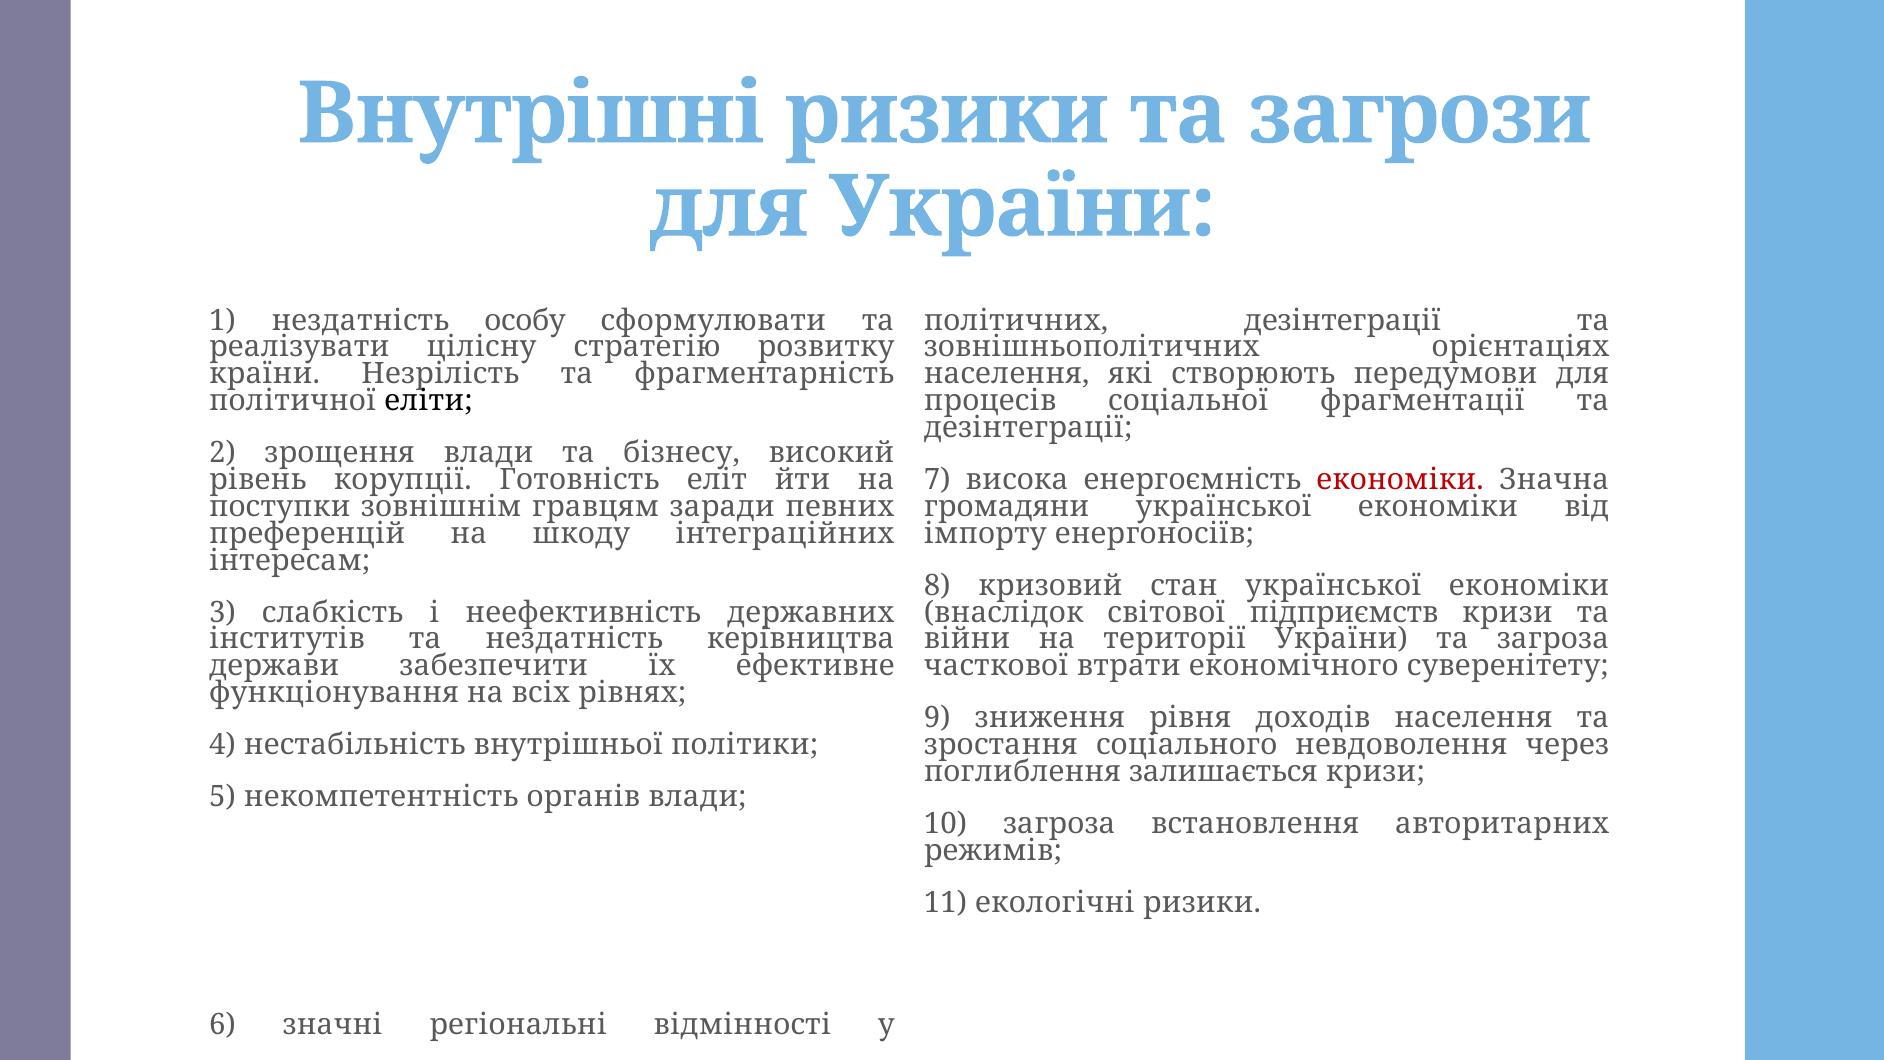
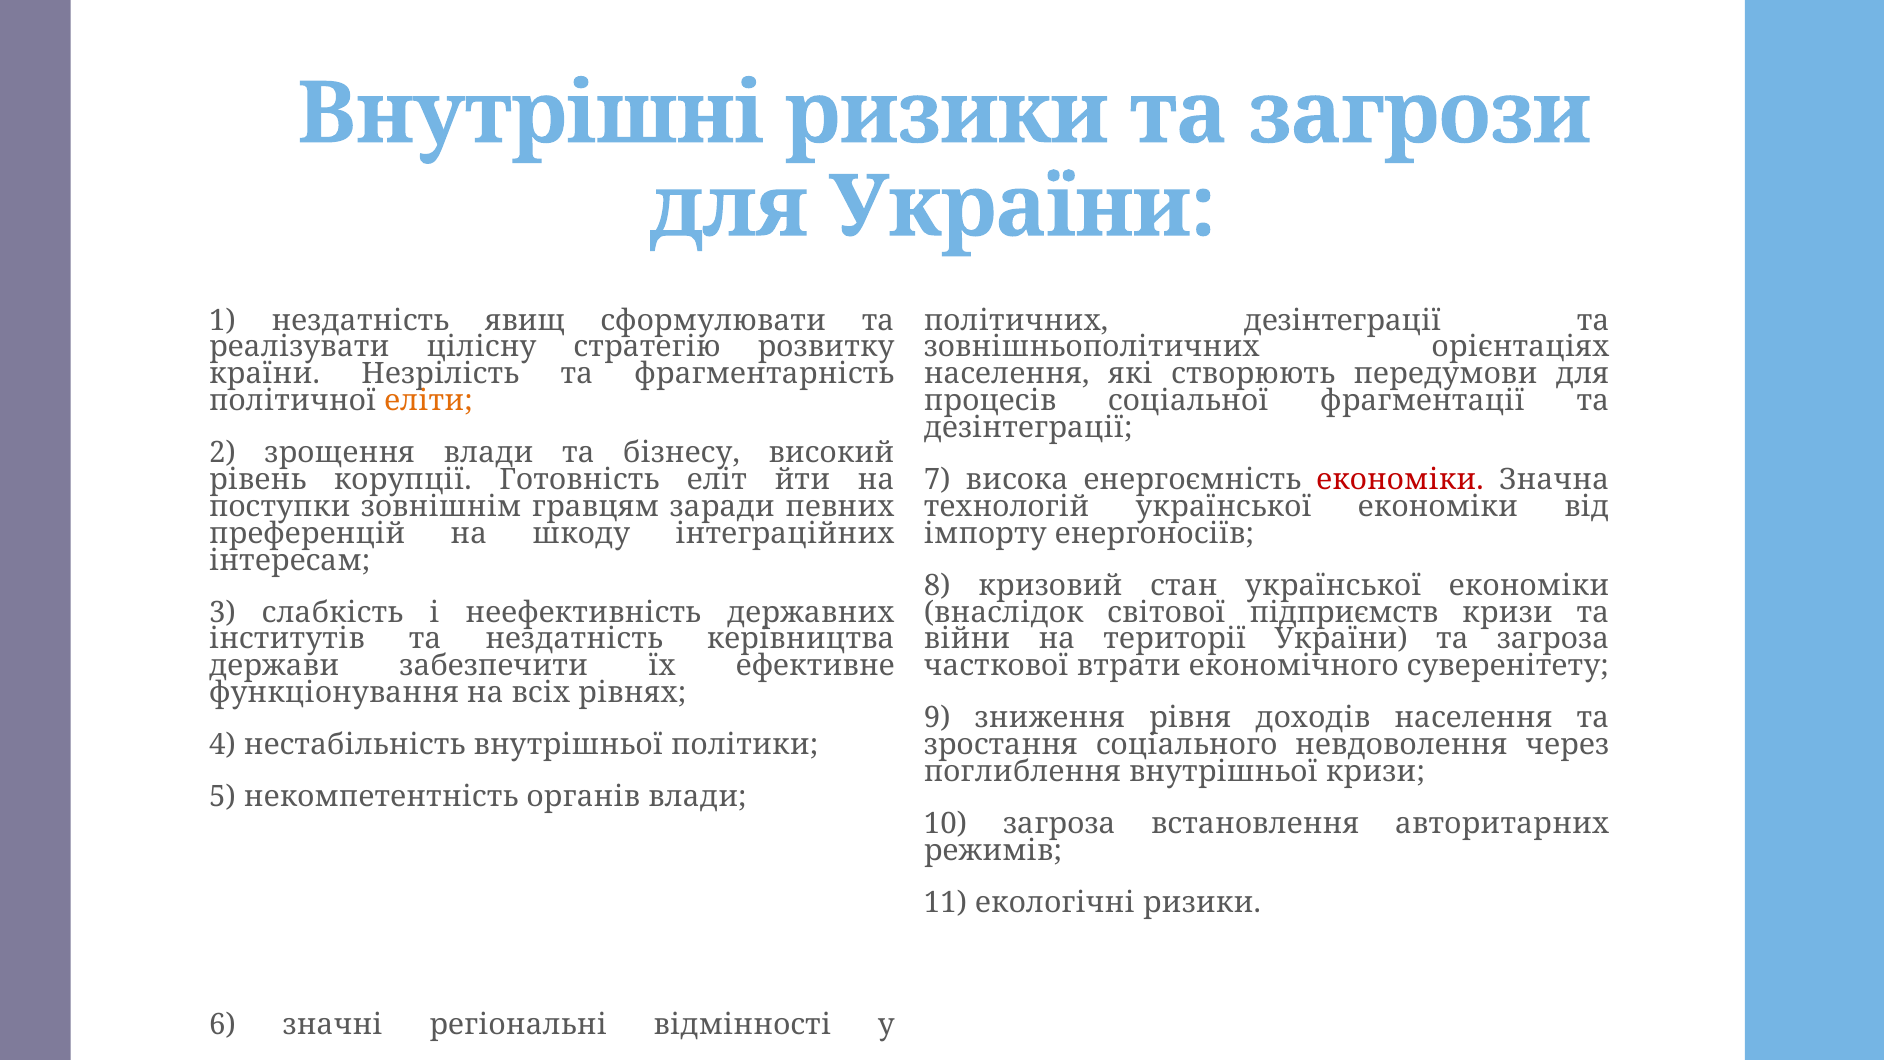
особу: особу -> явищ (525, 320)
еліти colour: black -> orange (429, 401)
громадяни: громадяни -> технологій (1006, 507)
поглиблення залишається: залишається -> внутрішньої (1223, 772)
